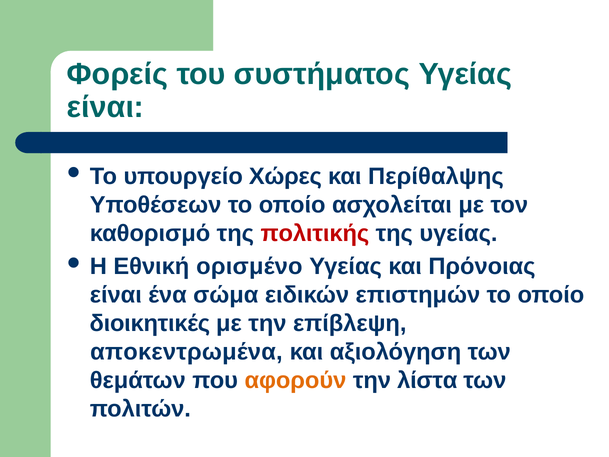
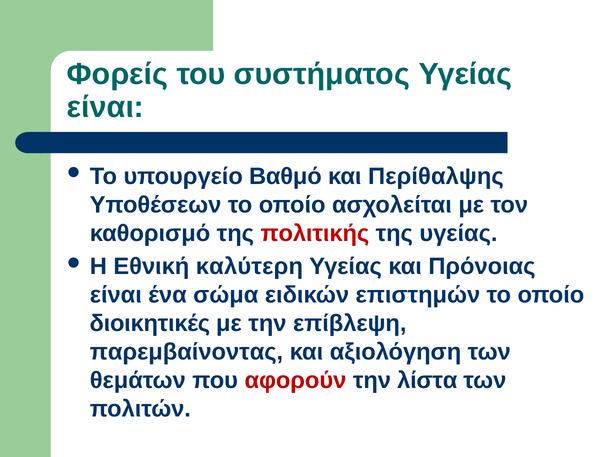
Χώρες: Χώρες -> Βαθμό (285, 176)
ορισμένο: ορισμένο -> καλύτερη (249, 266)
αποκεντρωμένα: αποκεντρωμένα -> παρεμβαίνοντας (187, 352)
αφορούν colour: orange -> red (295, 380)
